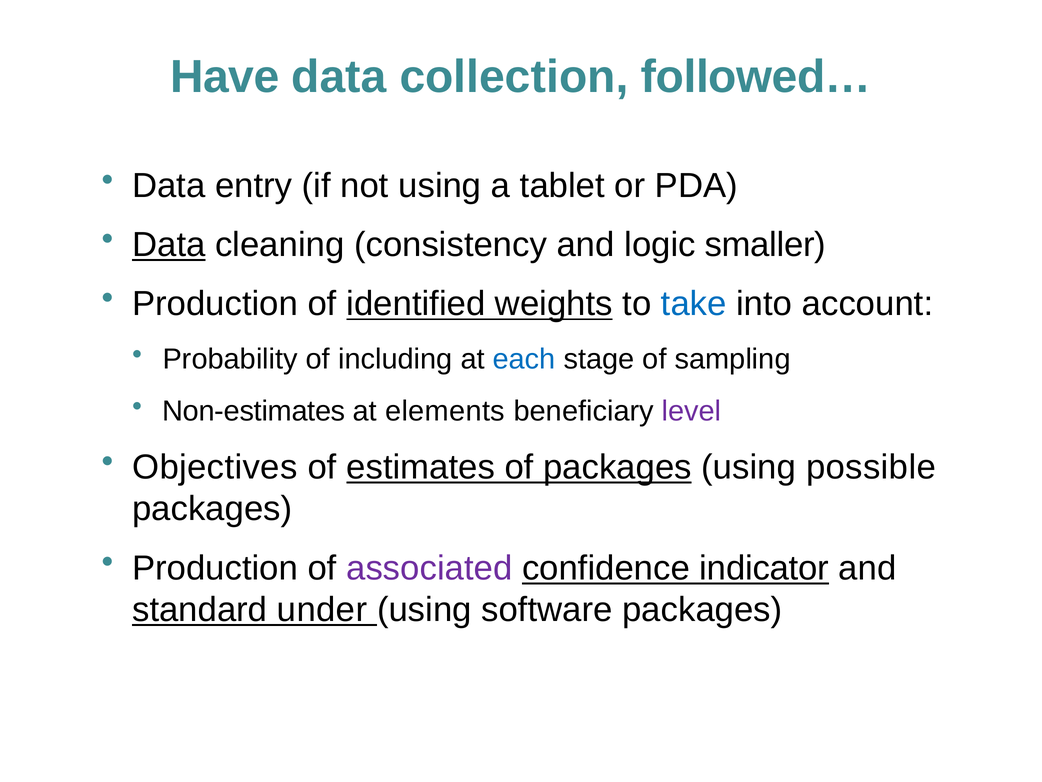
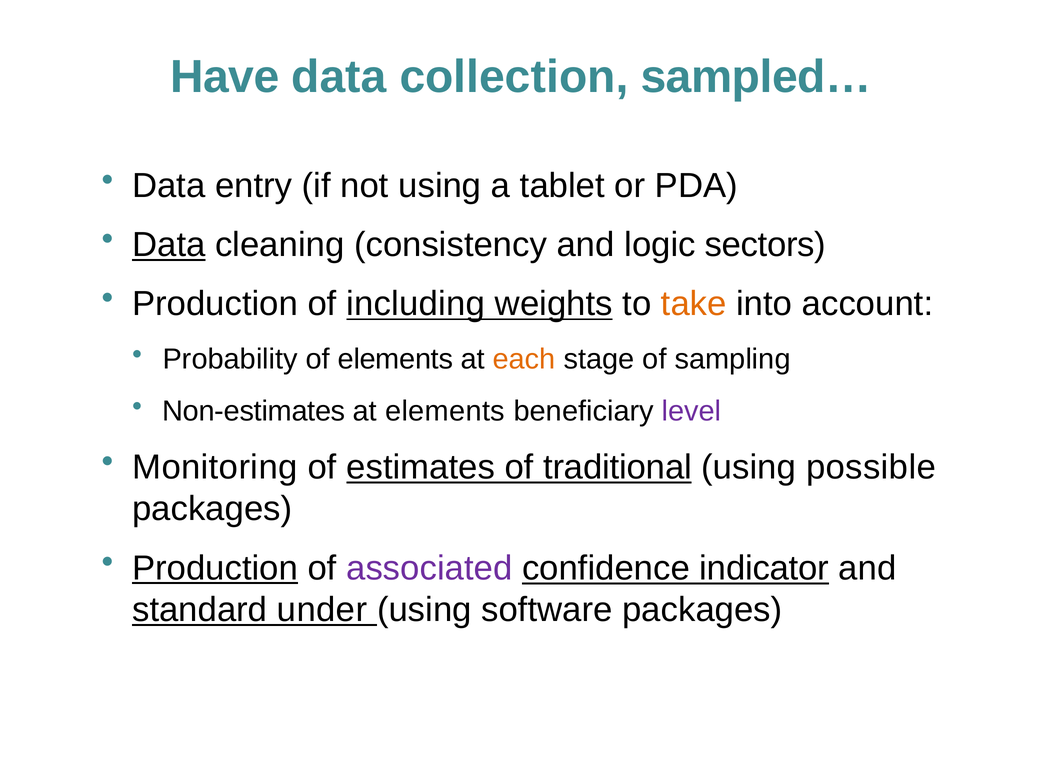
followed…: followed… -> sampled… (756, 77)
smaller: smaller -> sectors (765, 245)
identified: identified -> including (416, 304)
take colour: blue -> orange (694, 304)
of including: including -> elements (395, 359)
each colour: blue -> orange (524, 359)
Objectives: Objectives -> Monitoring (215, 467)
of packages: packages -> traditional (618, 467)
Production underline: none -> present (215, 568)
